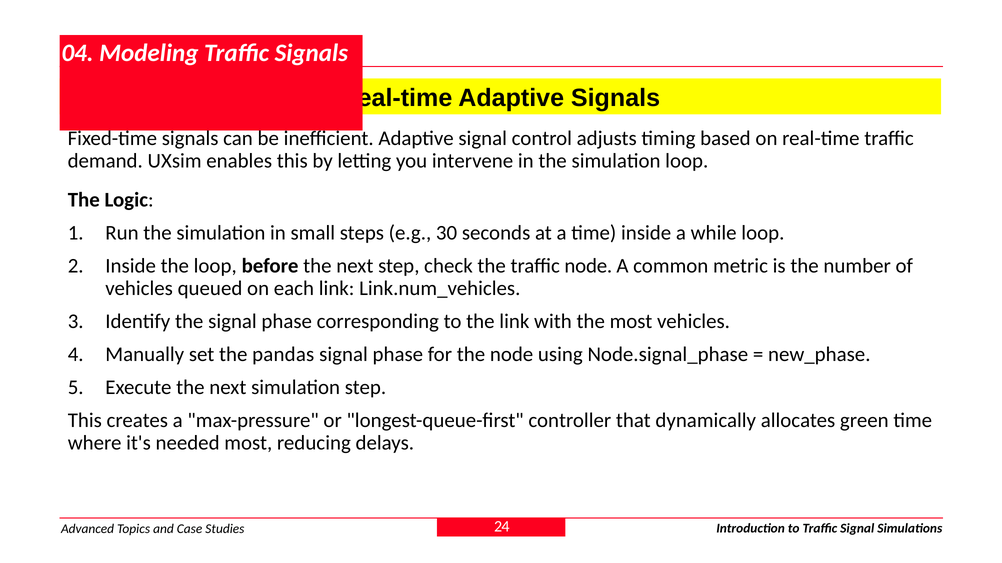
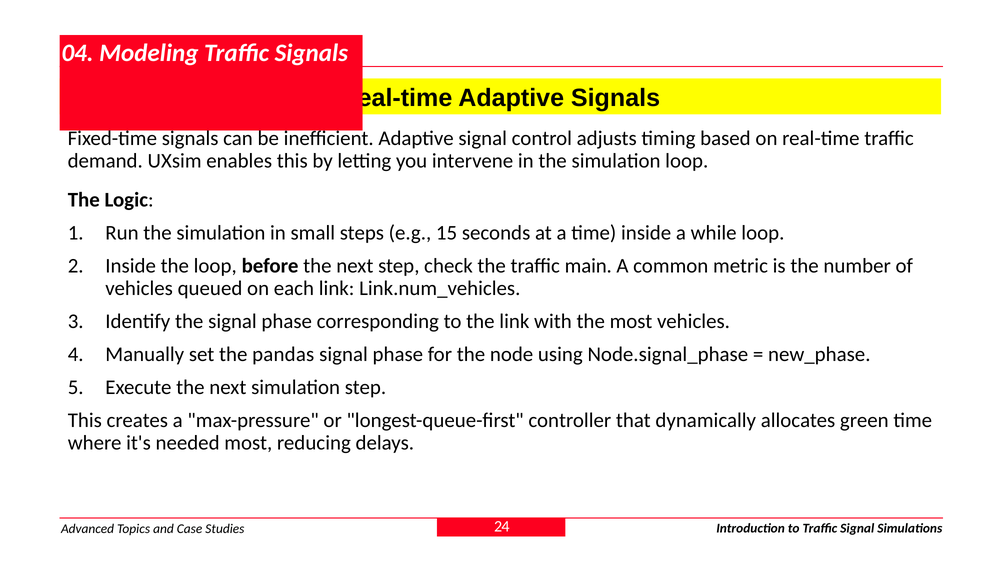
30: 30 -> 15 (447, 233)
traffic node: node -> main (588, 266)
